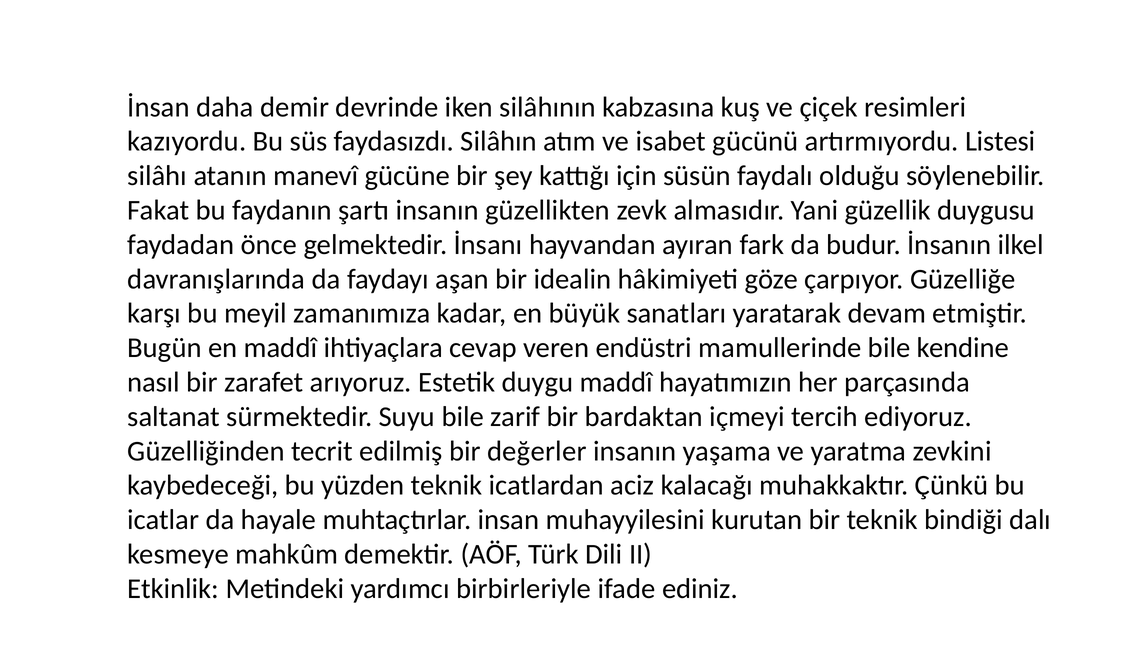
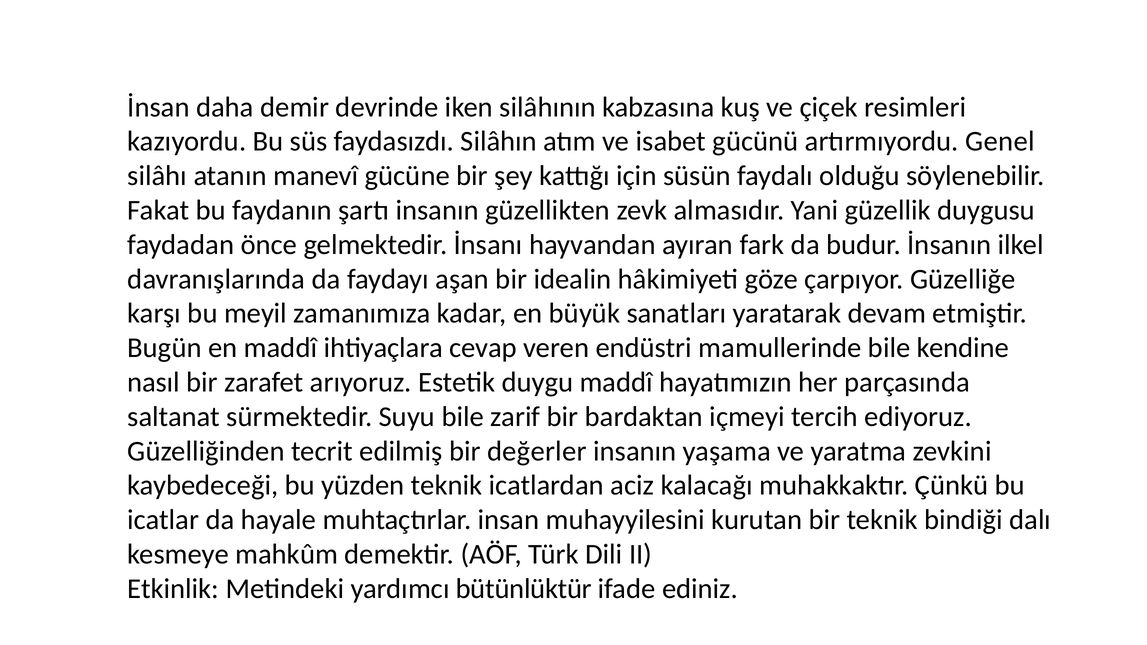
Listesi: Listesi -> Genel (1000, 142)
birbirleriyle: birbirleriyle -> bütünlüktür (524, 589)
